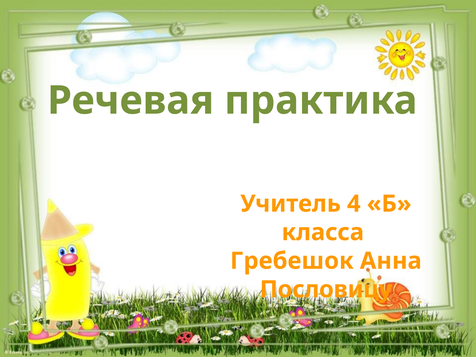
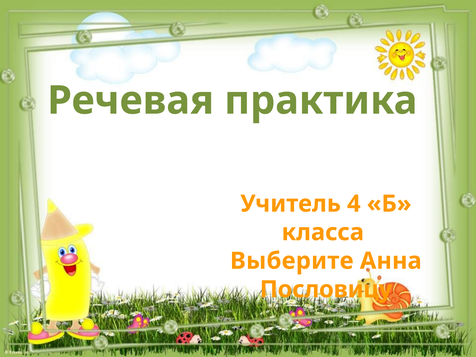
Гребешок: Гребешок -> Выберите (292, 261)
